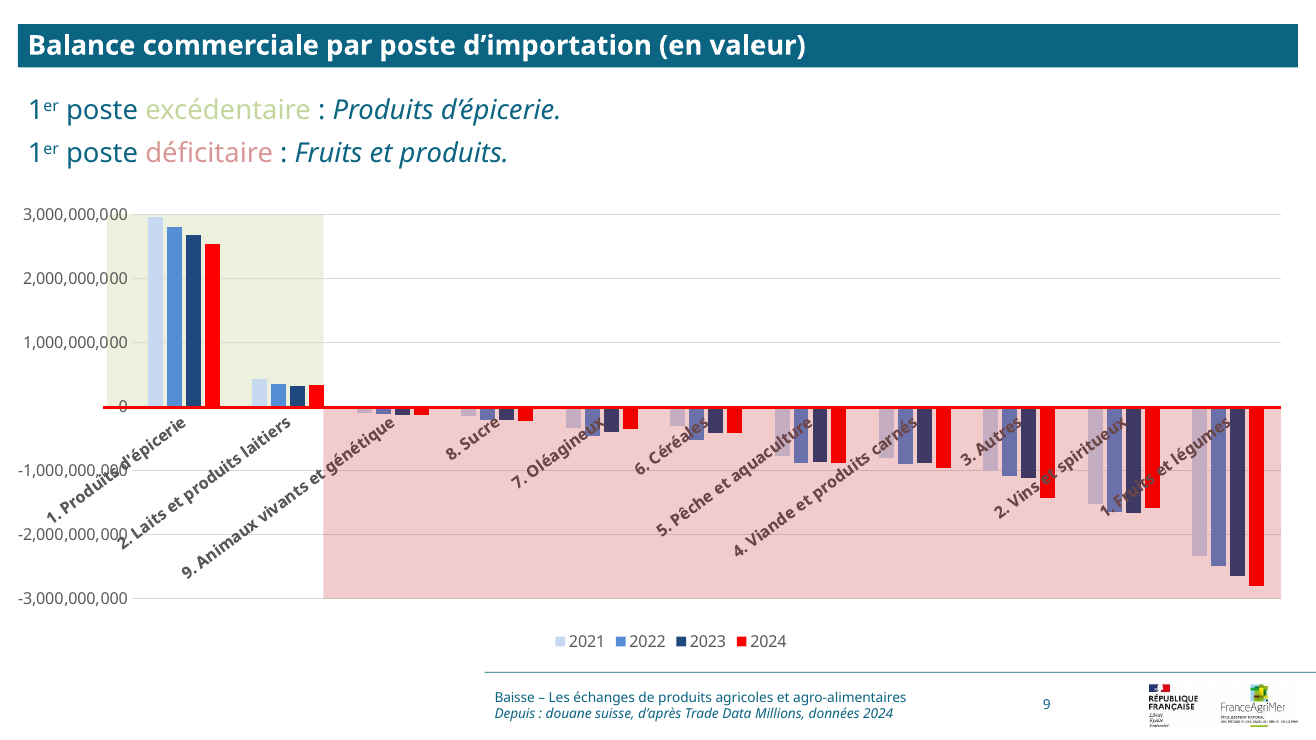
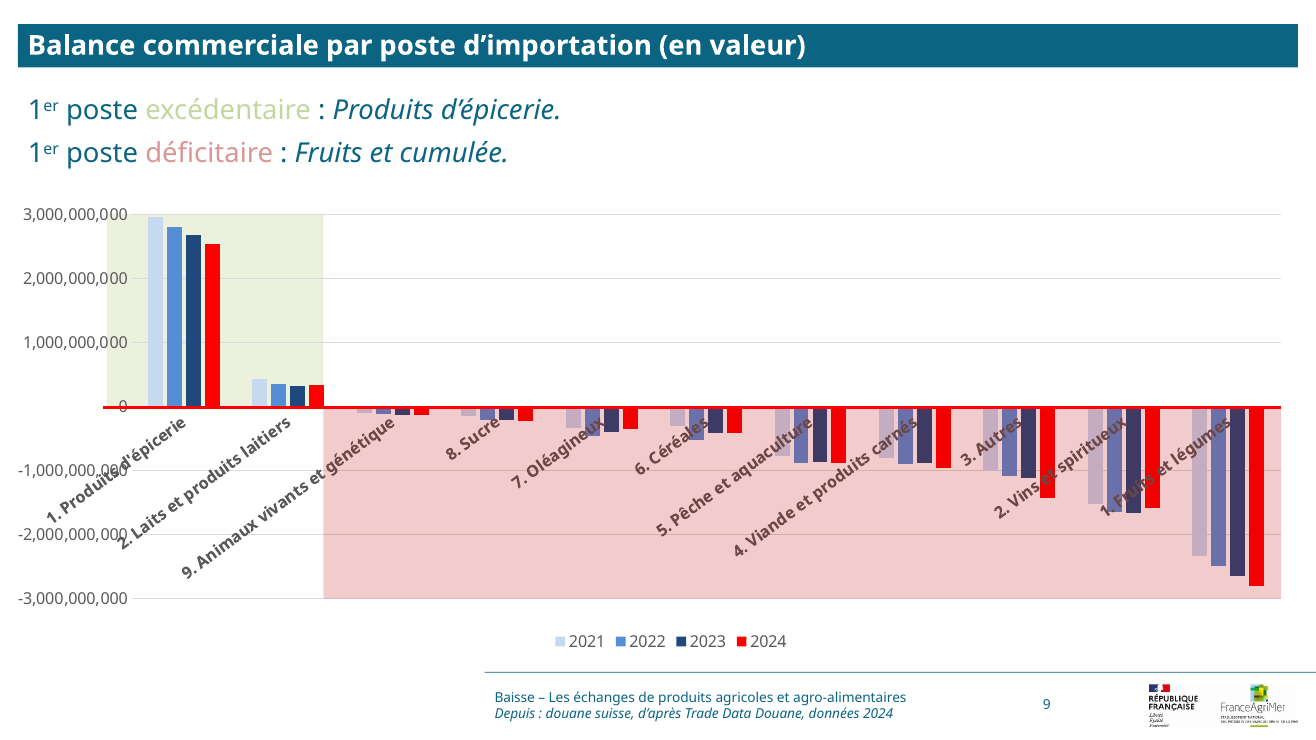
et produits: produits -> cumulée (454, 154)
Data Millions: Millions -> Douane (780, 715)
